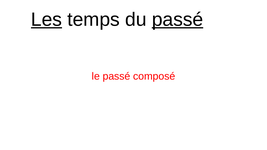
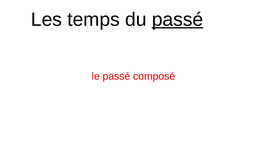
Les underline: present -> none (46, 19)
